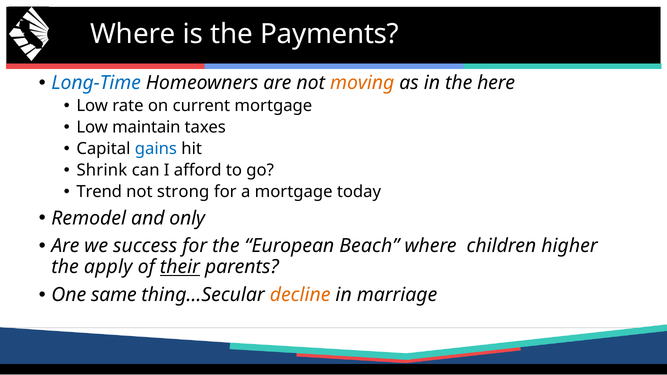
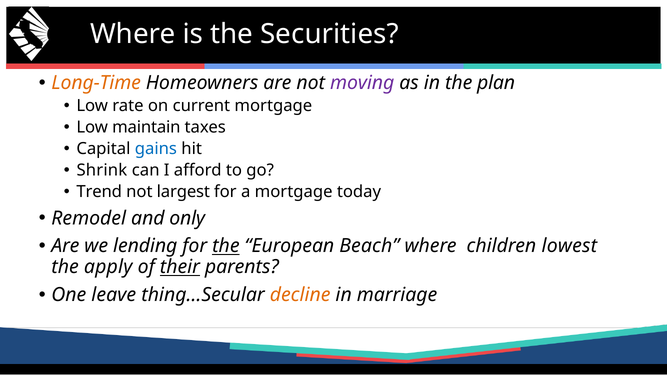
Payments: Payments -> Securities (329, 34)
Long-Time colour: blue -> orange (96, 83)
moving colour: orange -> purple (362, 83)
here: here -> plan (496, 83)
strong: strong -> largest (183, 192)
success: success -> lending (145, 246)
the underline: none -> present (226, 246)
higher: higher -> lowest (569, 246)
same: same -> leave (114, 295)
